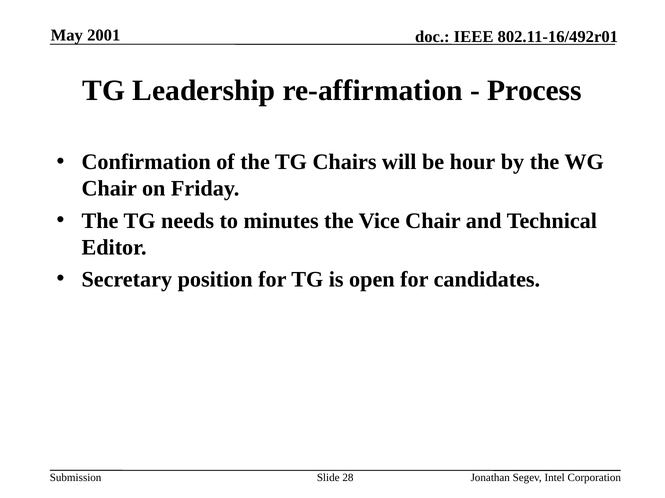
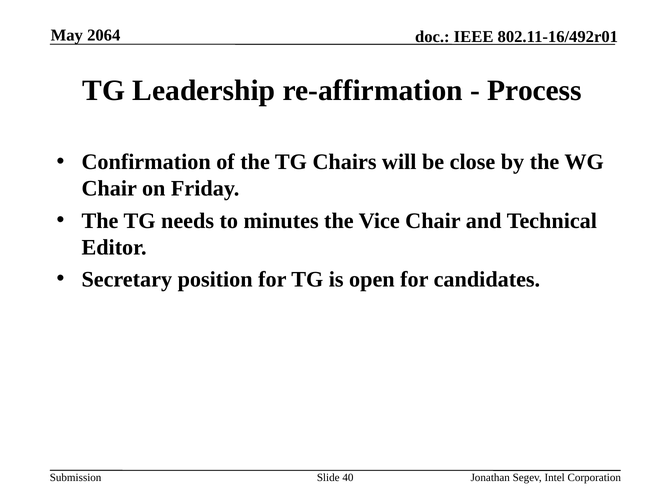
2001: 2001 -> 2064 (104, 35)
hour: hour -> close (473, 162)
28: 28 -> 40 (348, 478)
